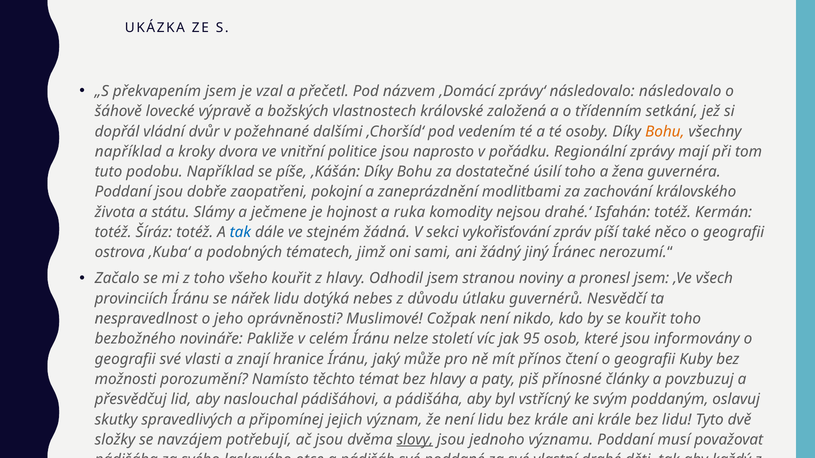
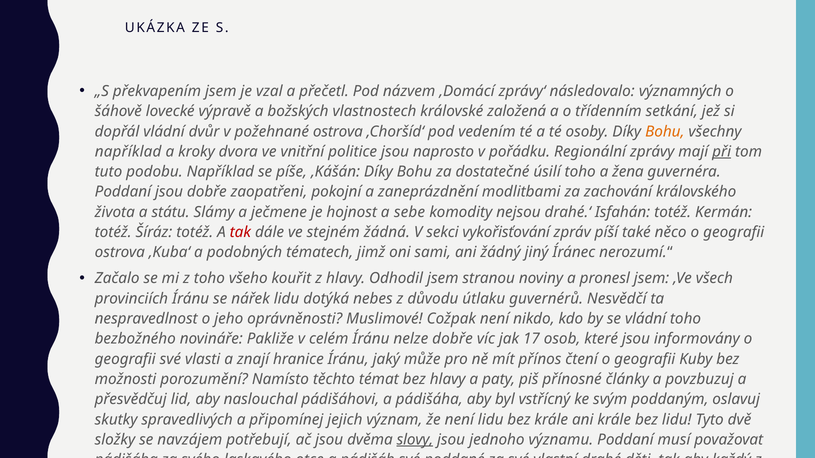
následovalo následovalo: následovalo -> významných (680, 91)
požehnané dalšími: dalšími -> ostrova (338, 132)
při underline: none -> present (722, 152)
ruka: ruka -> sebe (409, 212)
tak colour: blue -> red (240, 232)
se kouřit: kouřit -> vládní (646, 319)
nelze století: století -> dobře (452, 339)
95: 95 -> 17 (531, 339)
